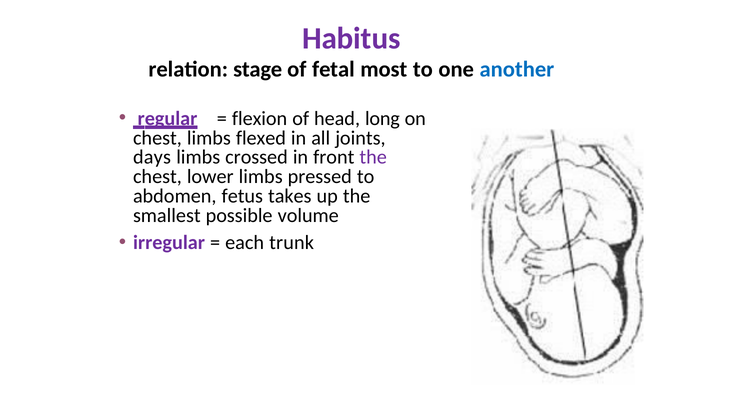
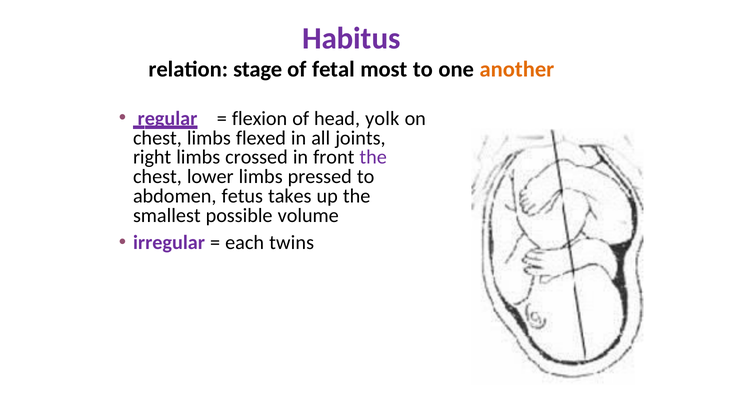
another colour: blue -> orange (517, 69)
long: long -> yolk (382, 119)
days: days -> right (152, 157)
trunk: trunk -> twins (292, 243)
